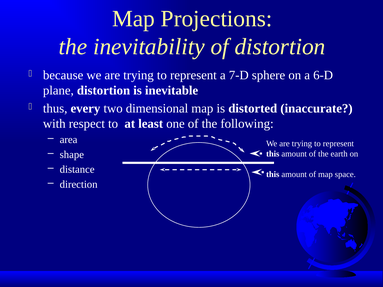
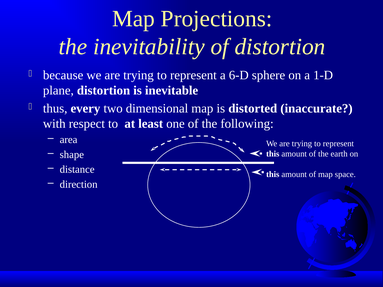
7-D: 7-D -> 6-D (239, 75)
6-D: 6-D -> 1-D (323, 75)
